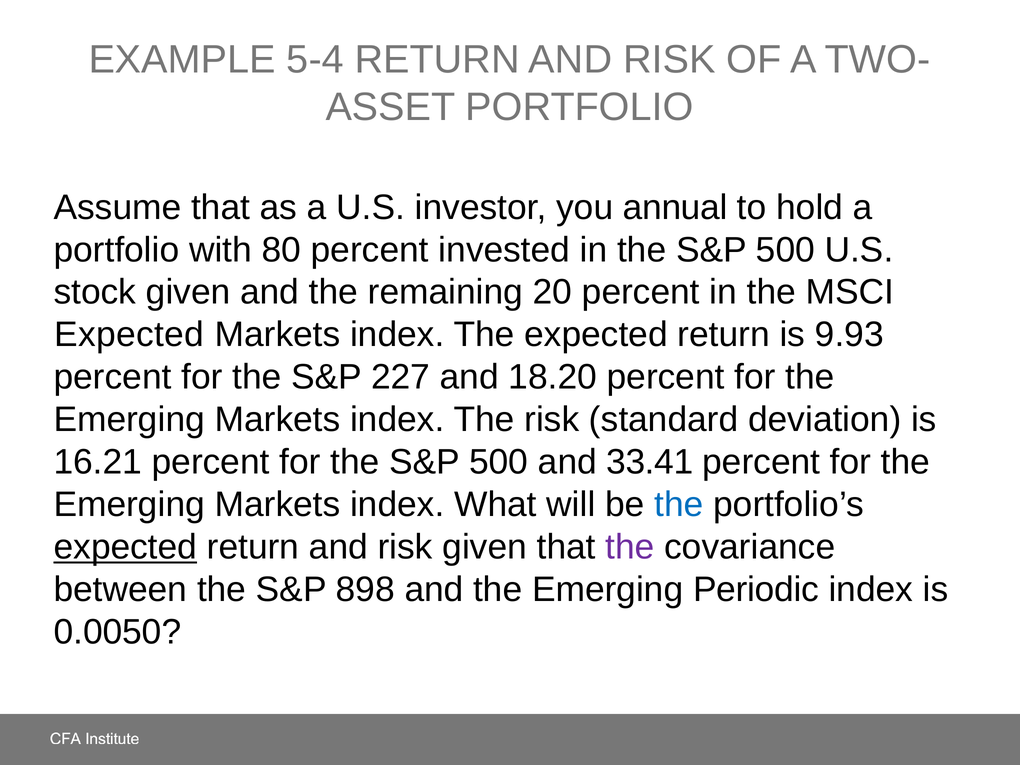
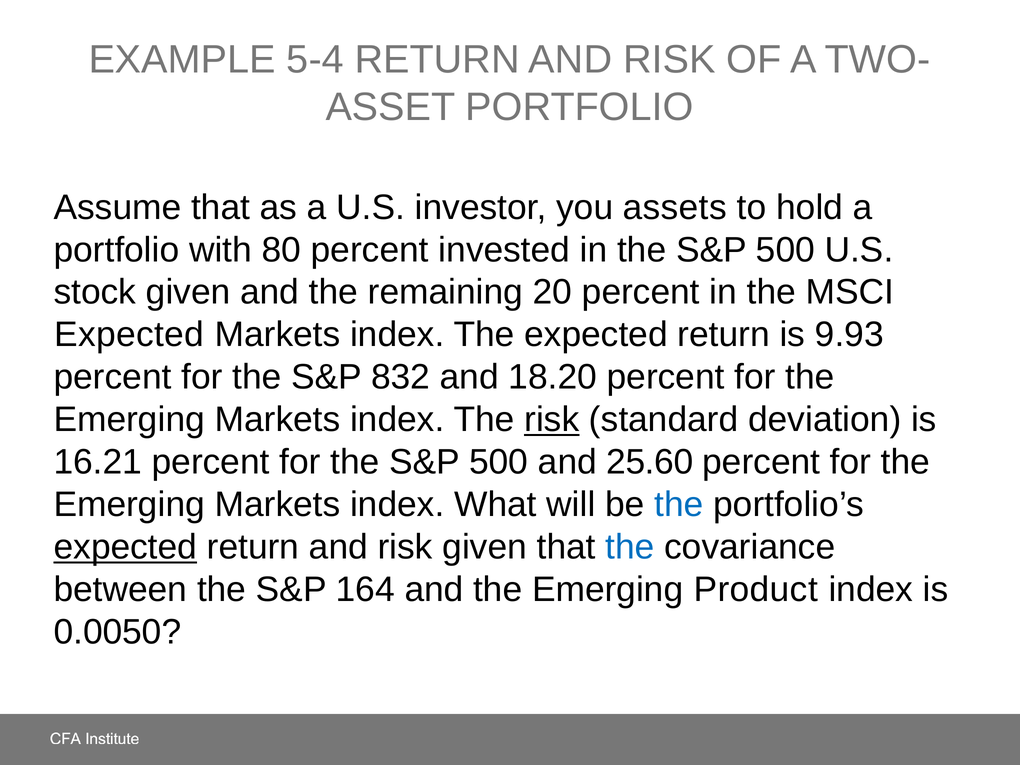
annual: annual -> assets (675, 207)
227: 227 -> 832 (401, 377)
risk underline: none -> present (552, 420)
33.41: 33.41 -> 25.60 (650, 462)
the colour: purple -> blue (630, 547)
898: 898 -> 164 (365, 590)
Periodic: Periodic -> Product (756, 590)
